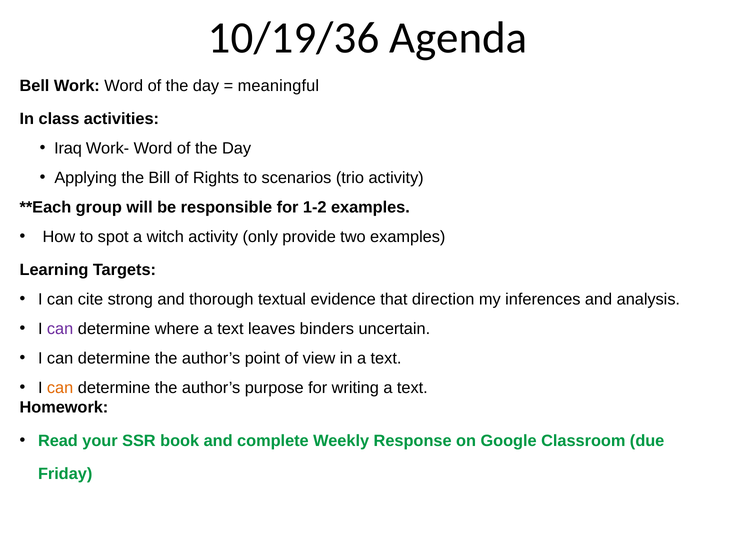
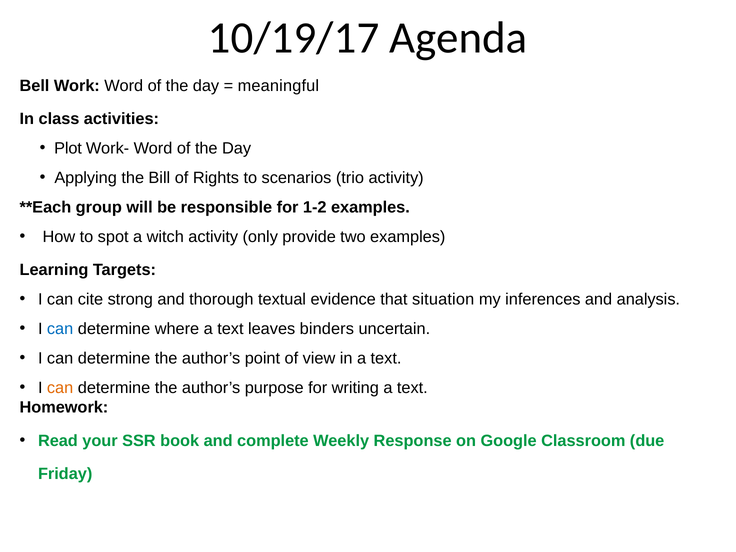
10/19/36: 10/19/36 -> 10/19/17 (294, 38)
Iraq: Iraq -> Plot (68, 148)
direction: direction -> situation (443, 299)
can colour: purple -> blue (60, 329)
